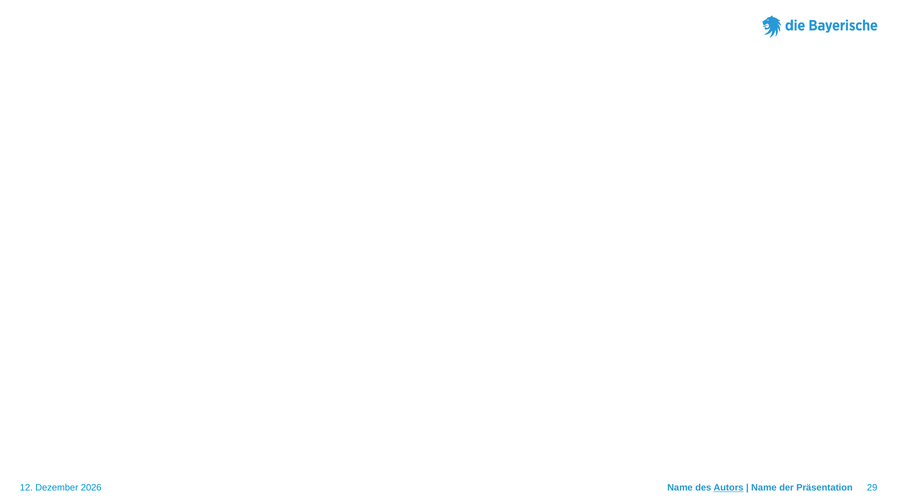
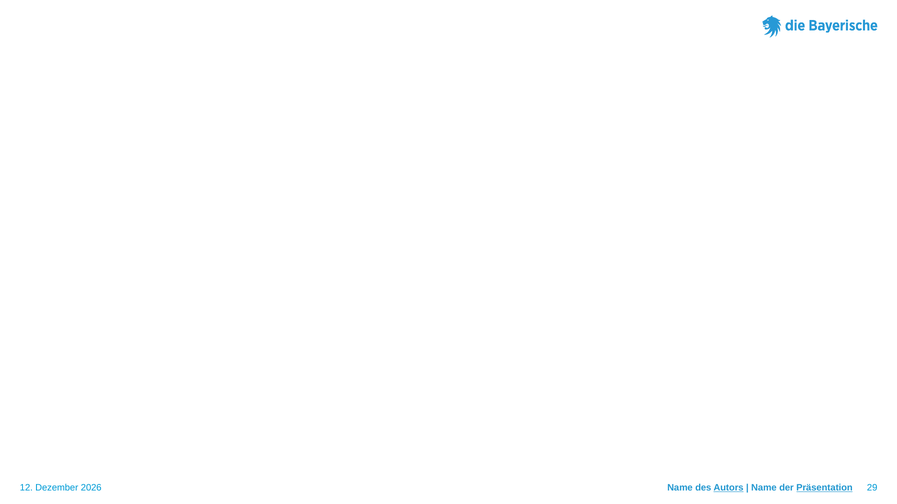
Präsentation underline: none -> present (824, 488)
